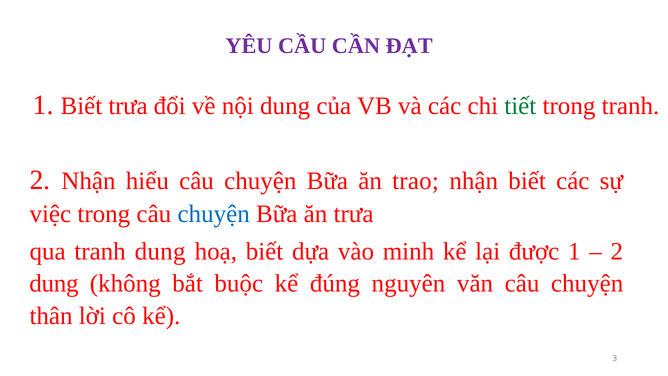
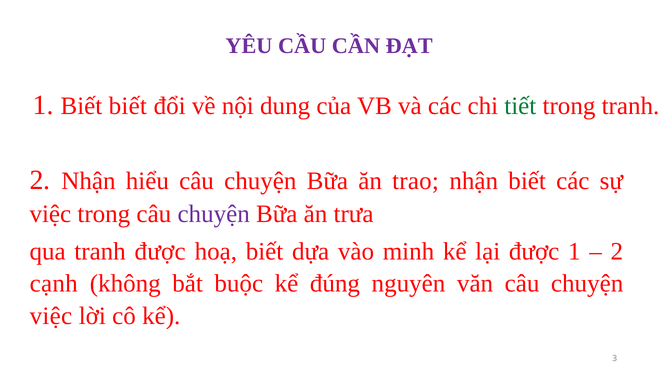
Biết trưa: trưa -> biết (128, 106)
chuyện colour: blue -> purple (214, 214)
tranh dung: dung -> được (160, 251)
dung: dung -> cạnh (54, 283)
thân: thân -> việc (51, 316)
